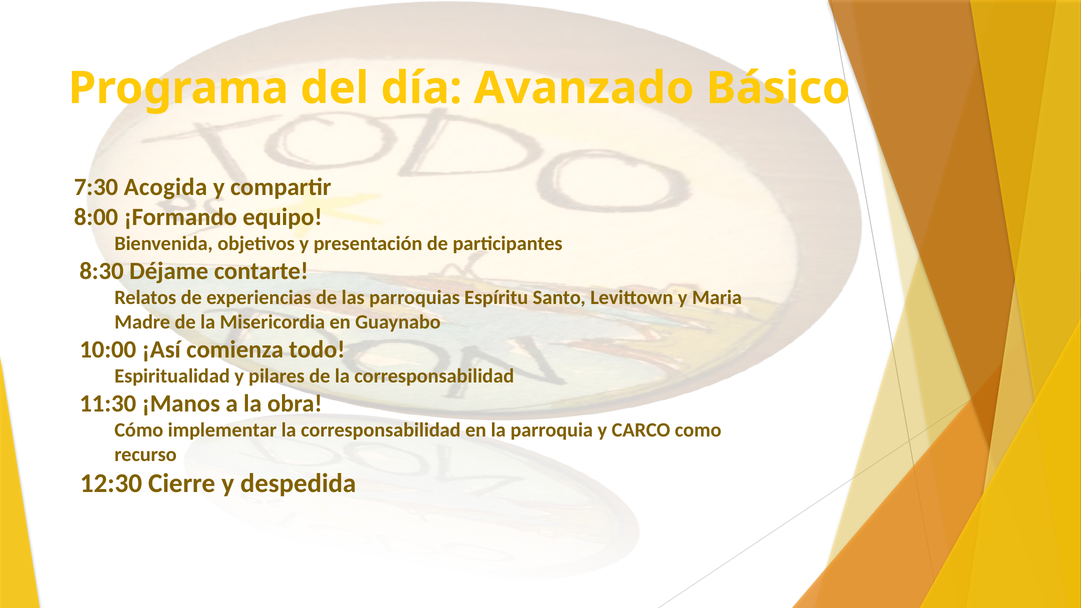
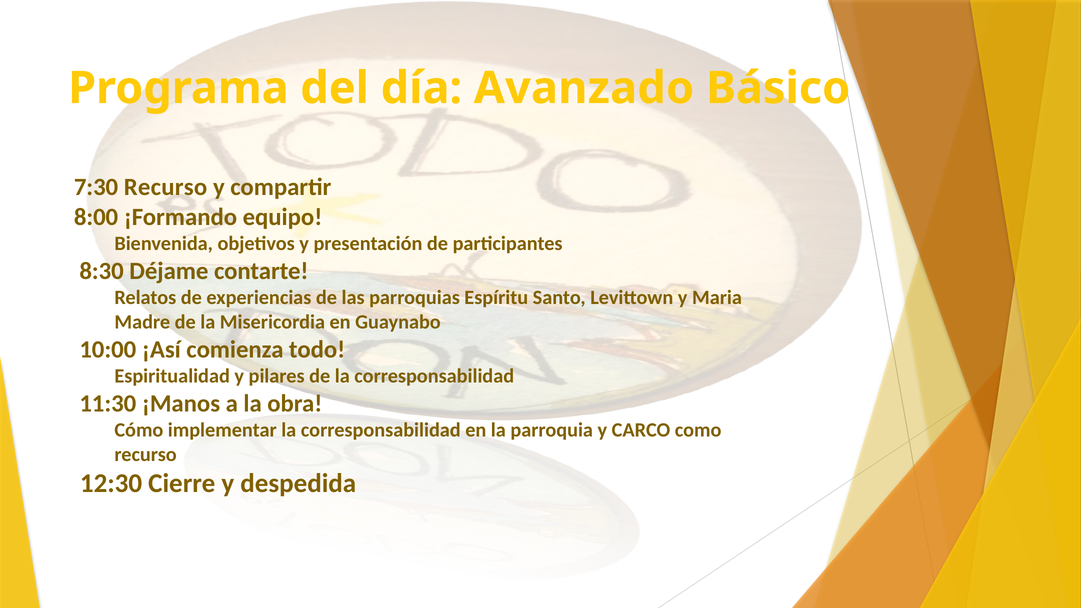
7:30 Acogida: Acogida -> Recurso (166, 187)
